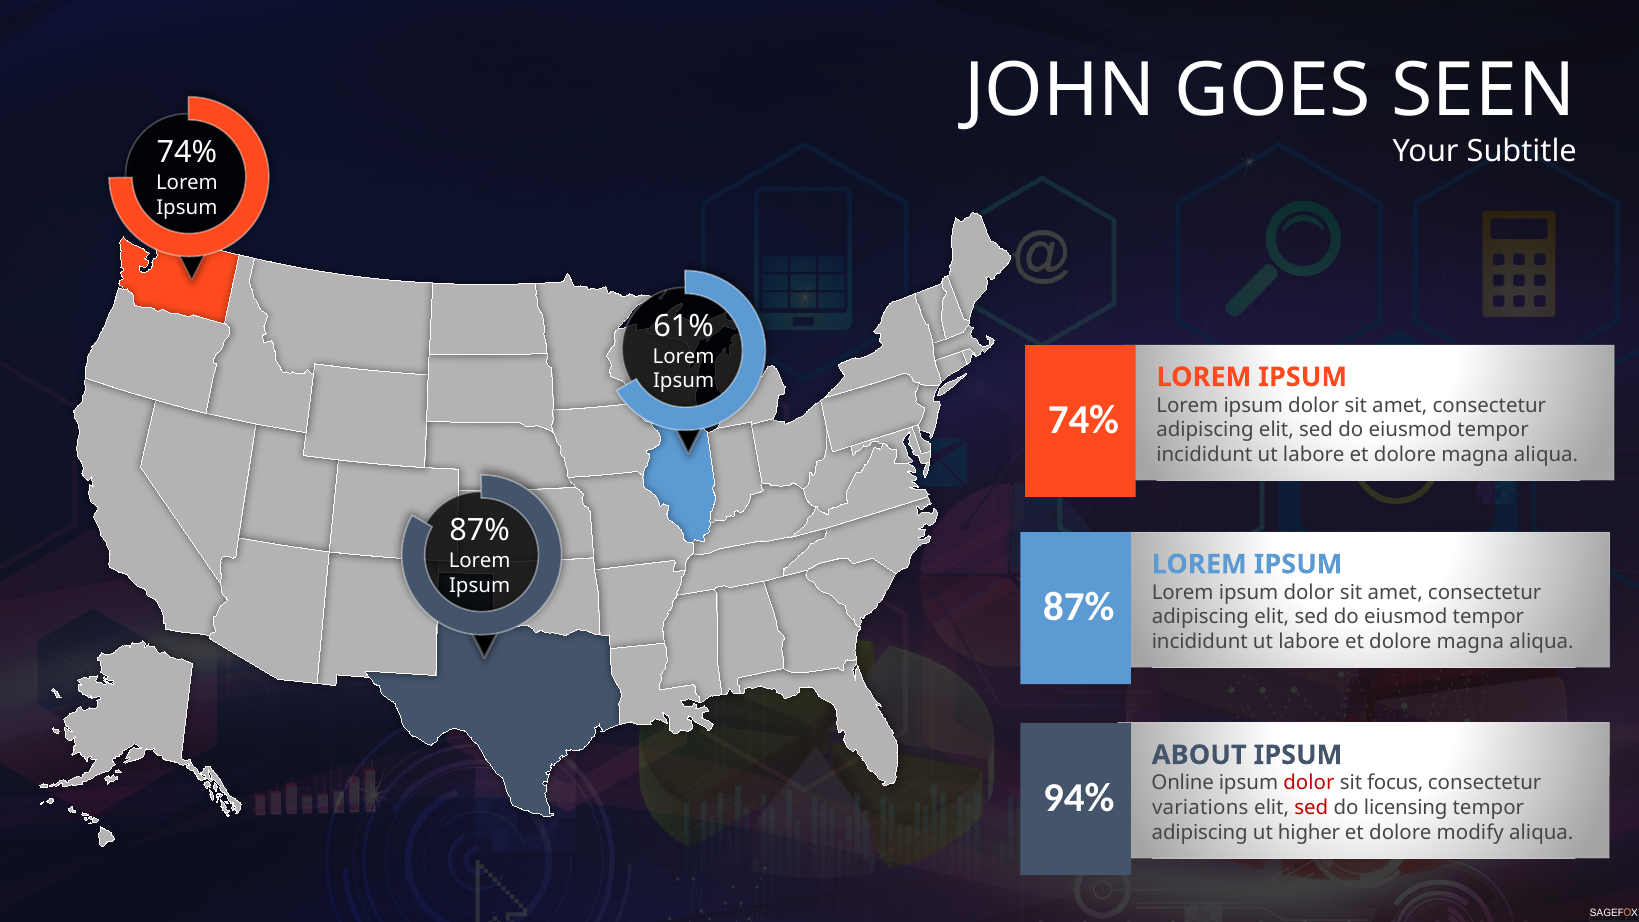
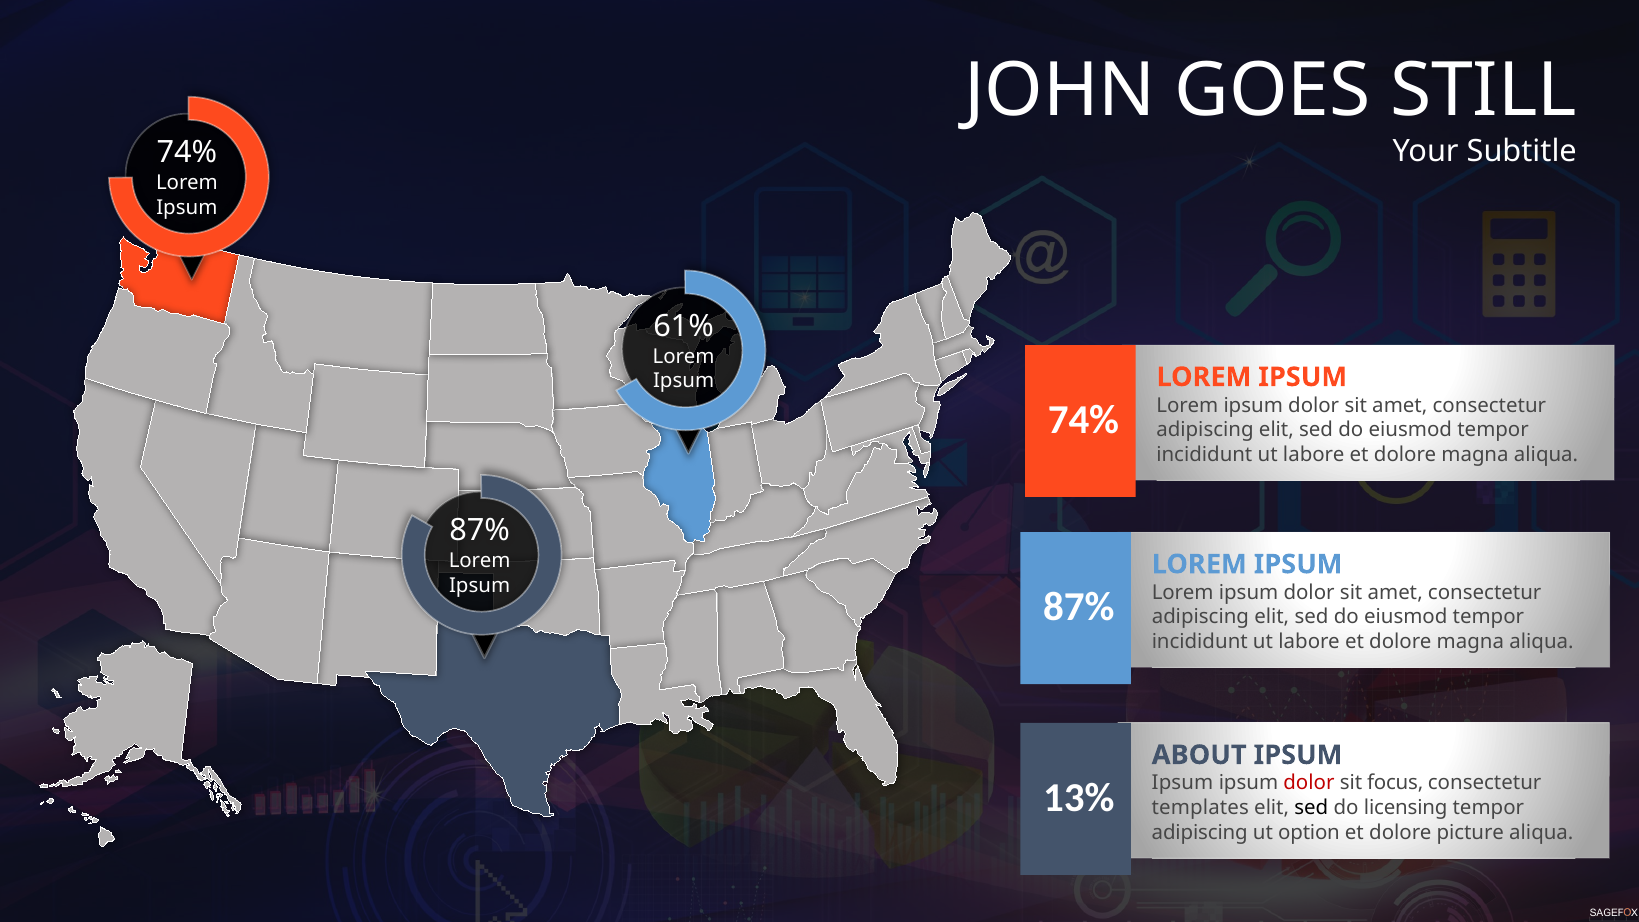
SEEN: SEEN -> STILL (1484, 91)
Online: Online -> Ipsum (1183, 783)
94%: 94% -> 13% (1079, 798)
variations: variations -> templates (1200, 808)
sed colour: red -> black (1311, 808)
higher: higher -> option (1309, 832)
modify: modify -> picture (1470, 832)
